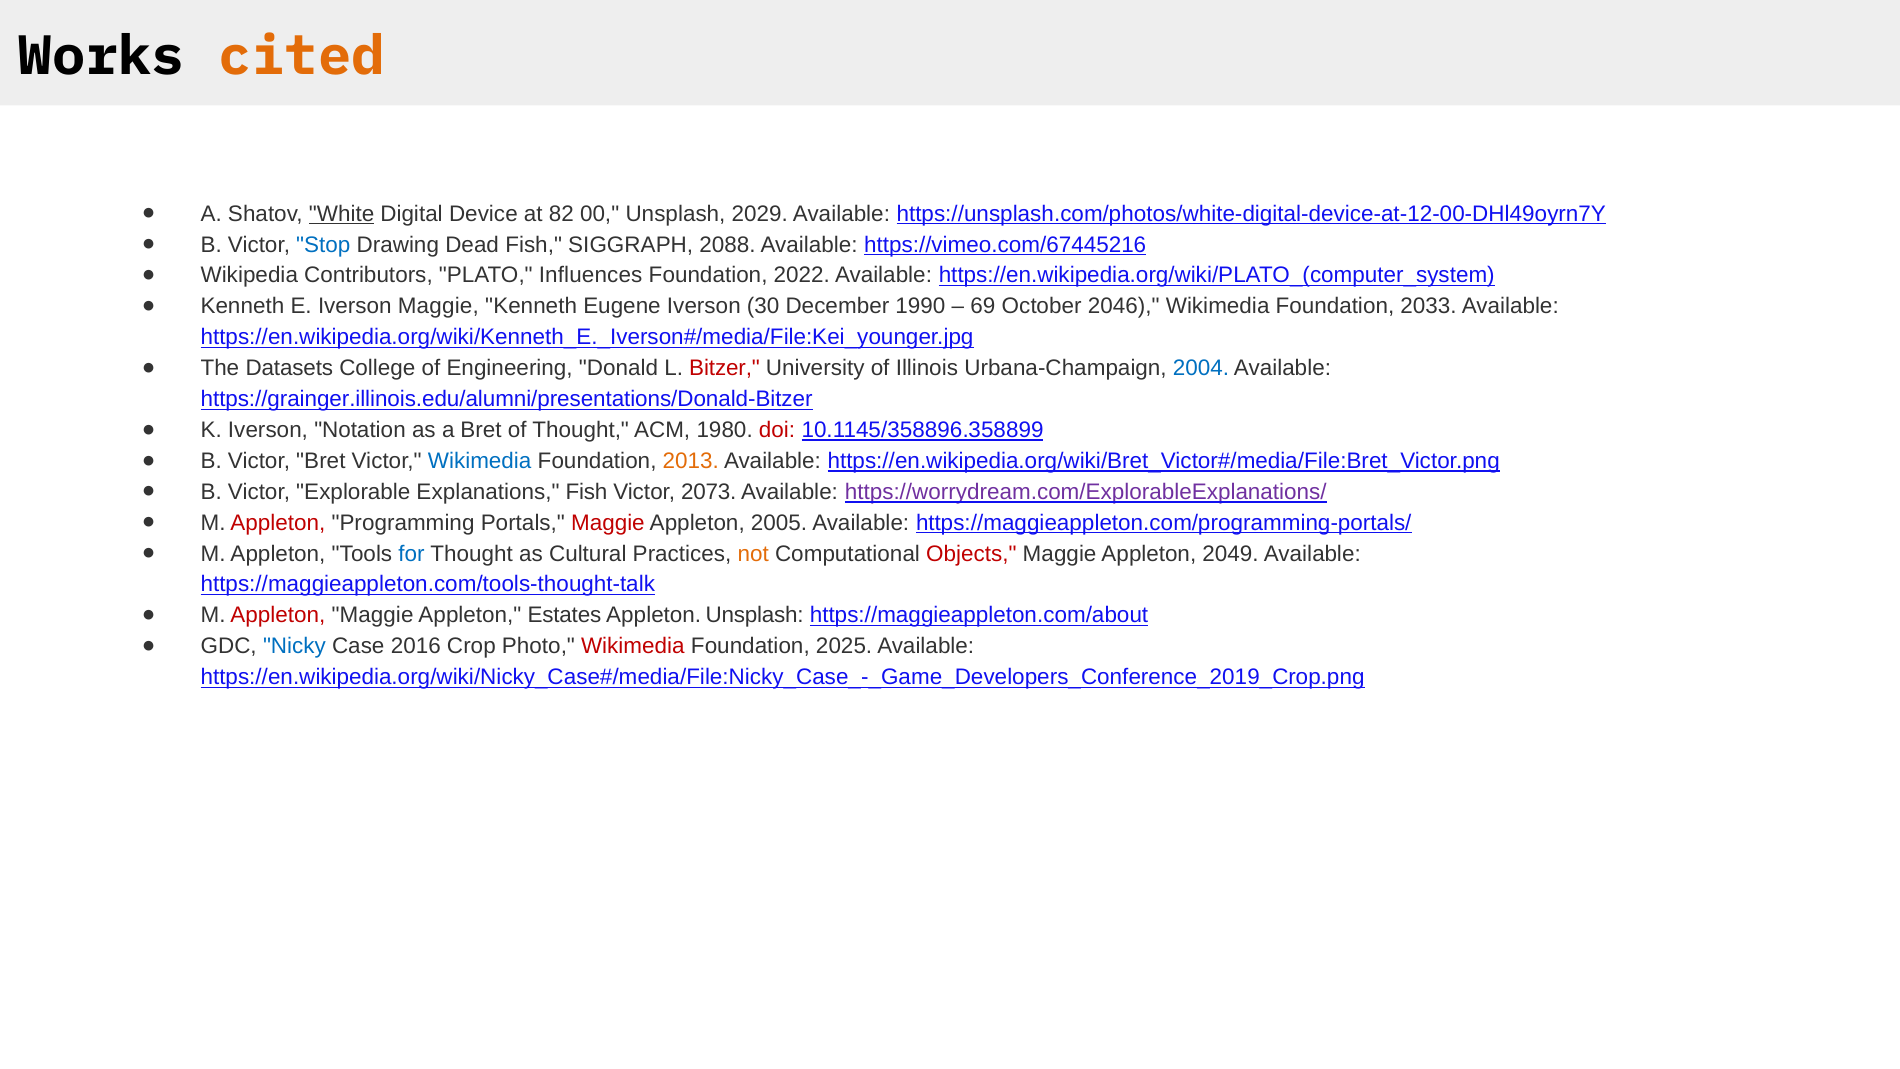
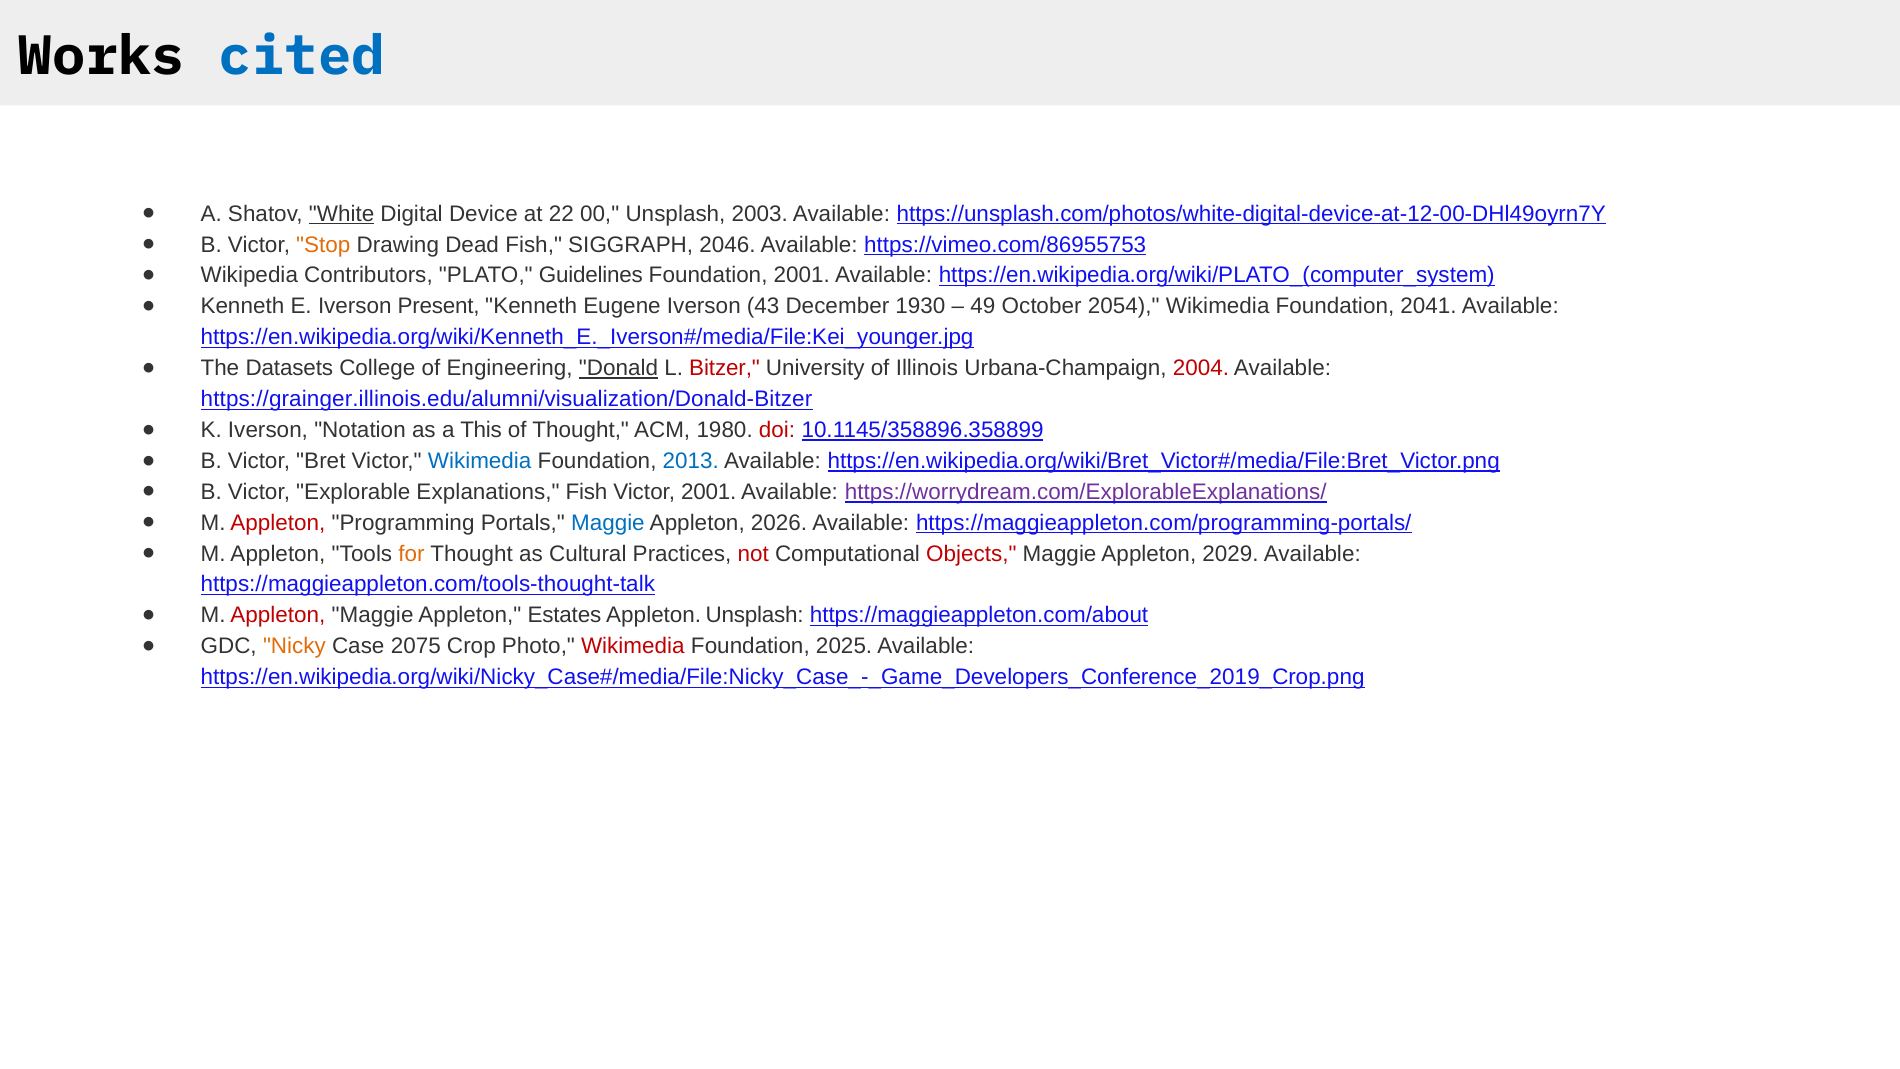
cited colour: orange -> blue (301, 56)
82: 82 -> 22 (561, 214)
2029: 2029 -> 2003 (760, 214)
Stop colour: blue -> orange (323, 245)
2088: 2088 -> 2046 (728, 245)
https://vimeo.com/67445216: https://vimeo.com/67445216 -> https://vimeo.com/86955753 (1005, 245)
Influences: Influences -> Guidelines (591, 275)
Foundation 2022: 2022 -> 2001 (802, 275)
Iverson Maggie: Maggie -> Present (439, 306)
30: 30 -> 43 (763, 306)
1990: 1990 -> 1930 (920, 306)
69: 69 -> 49 (983, 306)
2046: 2046 -> 2054 (1124, 306)
2033: 2033 -> 2041 (1429, 306)
Donald underline: none -> present (618, 368)
2004 colour: blue -> red (1201, 368)
https://grainger.illinois.edu/alumni/presentations/Donald-Bitzer: https://grainger.illinois.edu/alumni/presentations/Donald-Bitzer -> https://grainger.illinois.edu/alumni/visualization/Donald-Bitzer (507, 399)
a Bret: Bret -> This (481, 430)
2013 colour: orange -> blue (691, 461)
Victor 2073: 2073 -> 2001 (709, 492)
Maggie colour: red -> blue (608, 523)
2005: 2005 -> 2026 (779, 523)
for colour: blue -> orange (412, 554)
not colour: orange -> red (753, 554)
2049: 2049 -> 2029 (1231, 554)
Nicky colour: blue -> orange (294, 646)
2016: 2016 -> 2075 (416, 646)
